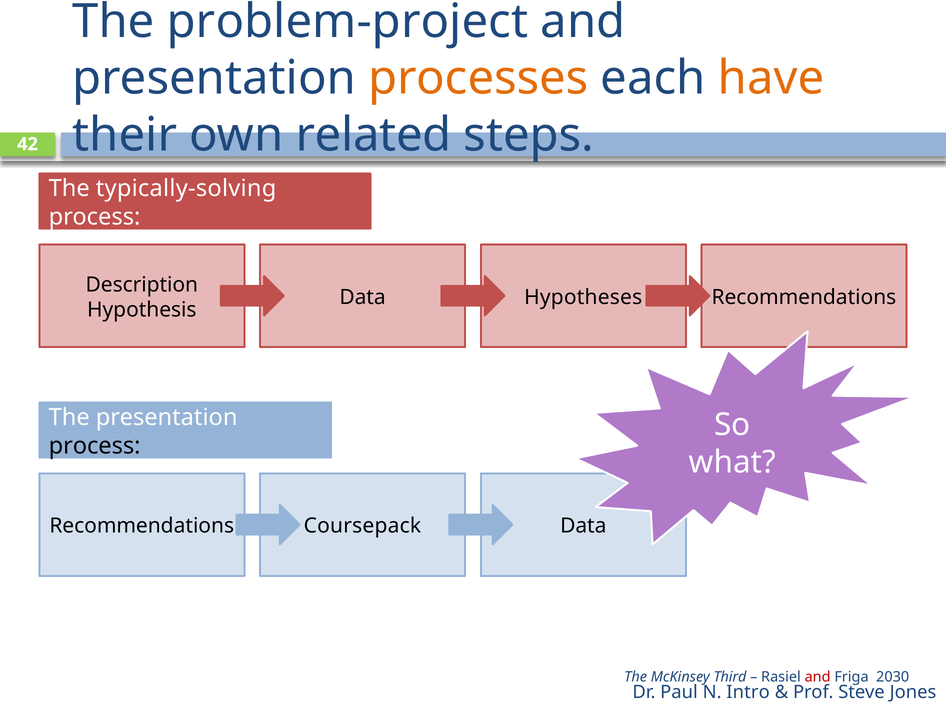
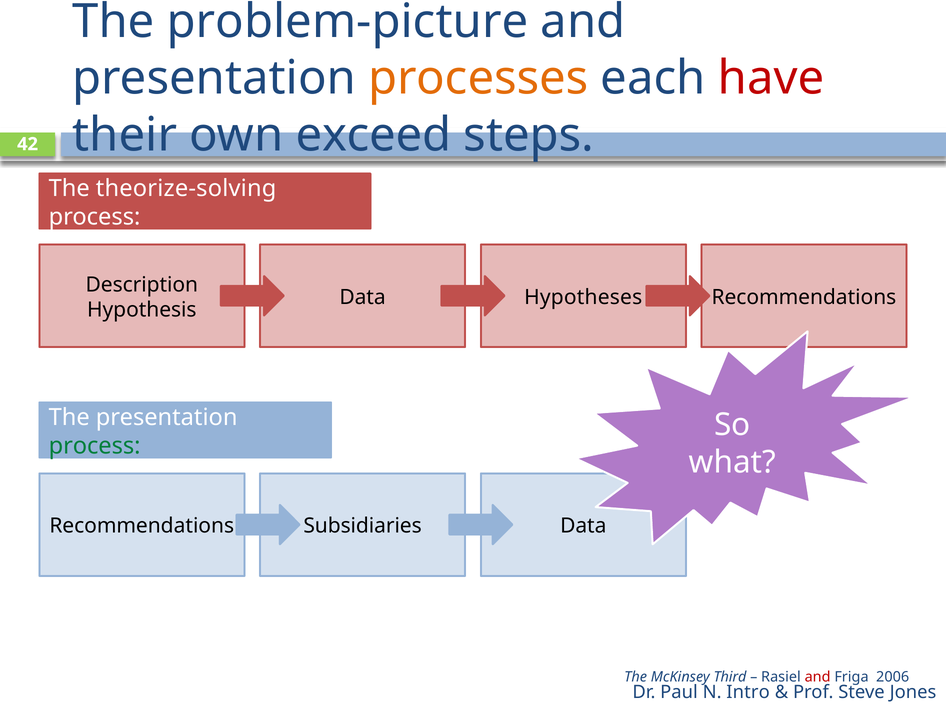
problem-project: problem-project -> problem-picture (348, 21)
have colour: orange -> red (771, 78)
related: related -> exceed (374, 135)
typically-solving: typically-solving -> theorize-solving (186, 188)
process colour: black -> green (95, 445)
Coursepack: Coursepack -> Subsidiaries (363, 526)
2030: 2030 -> 2006 (893, 676)
